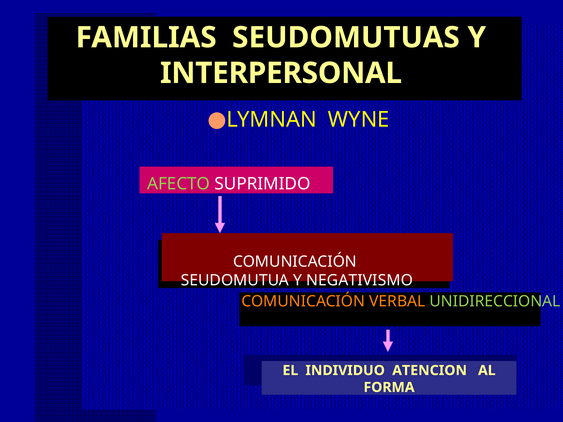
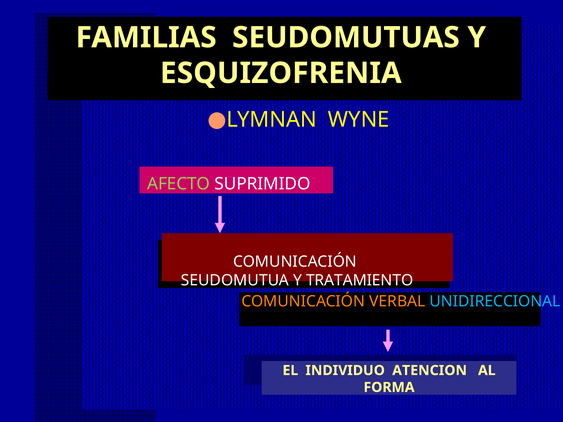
INTERPERSONAL: INTERPERSONAL -> ESQUIZOFRENIA (281, 73)
NEGATIVISMO: NEGATIVISMO -> TRATAMIENTO (360, 280)
UNIDIRECCIONAL colour: light green -> light blue (495, 301)
